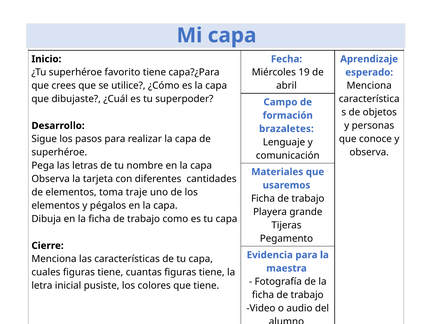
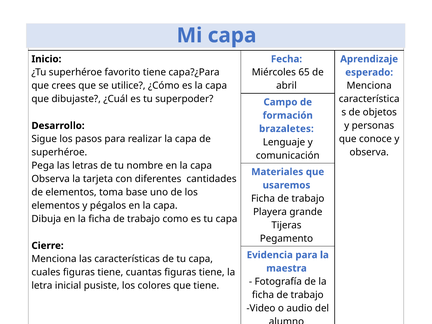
19: 19 -> 65 (304, 72)
traje: traje -> base (137, 192)
